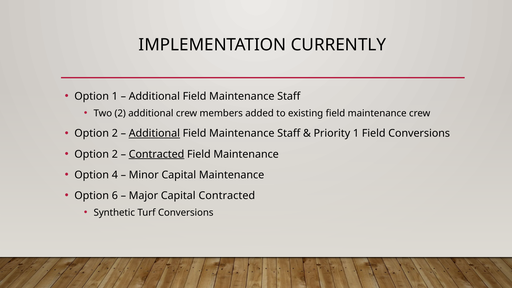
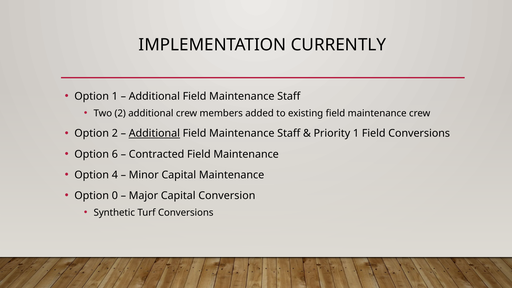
2: 2 -> 6 (115, 154)
Contracted underline: present -> none (157, 154)
6: 6 -> 0 (115, 196)
Capital Contracted: Contracted -> Conversion (227, 196)
